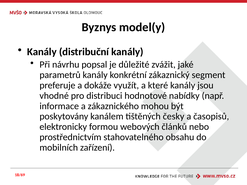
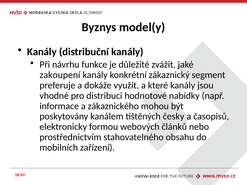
popsal: popsal -> funkce (94, 65)
parametrů: parametrů -> zakoupení (60, 75)
